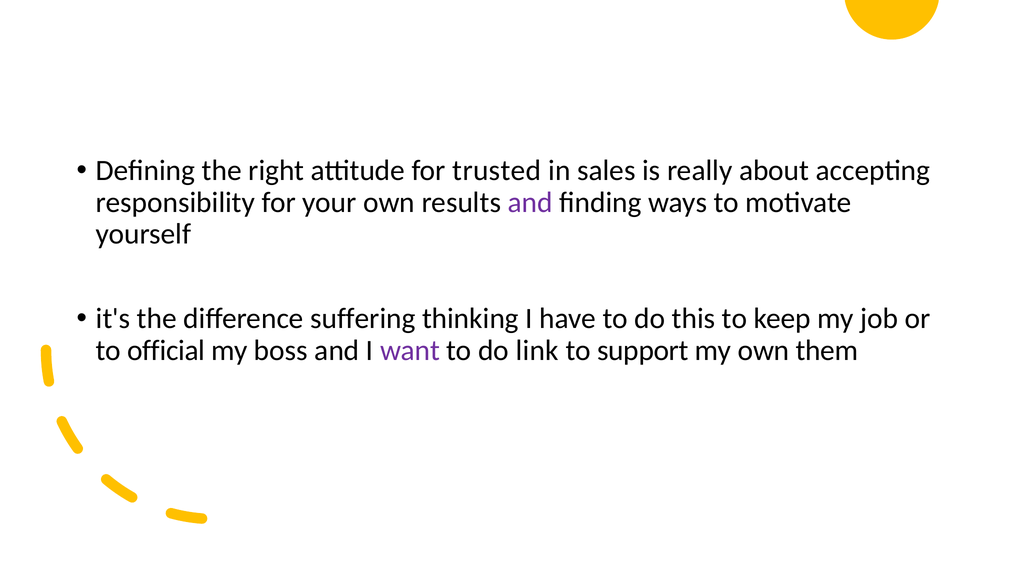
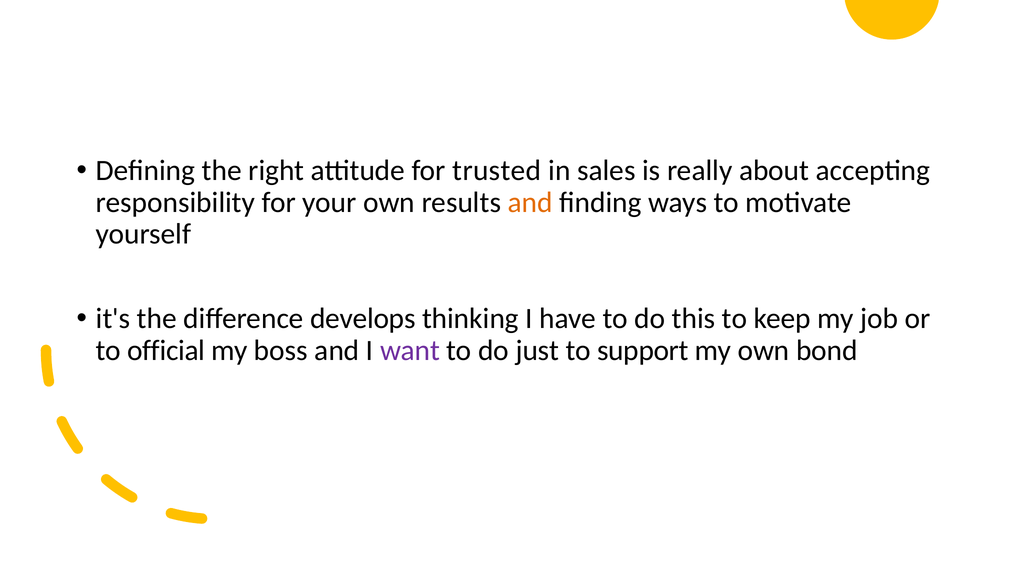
and colour: purple -> orange (530, 202)
suffering: suffering -> develops (363, 318)
link: link -> just (537, 350)
them: them -> bond (827, 350)
